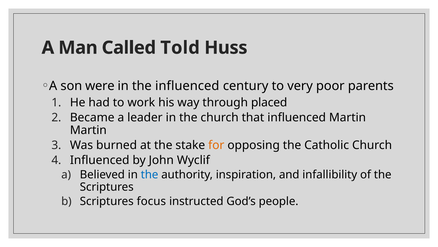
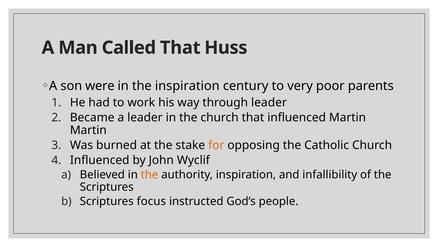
Called Told: Told -> That (180, 48)
the influenced: influenced -> inspiration (187, 86)
through placed: placed -> leader (269, 102)
the colour: blue -> orange (150, 174)
